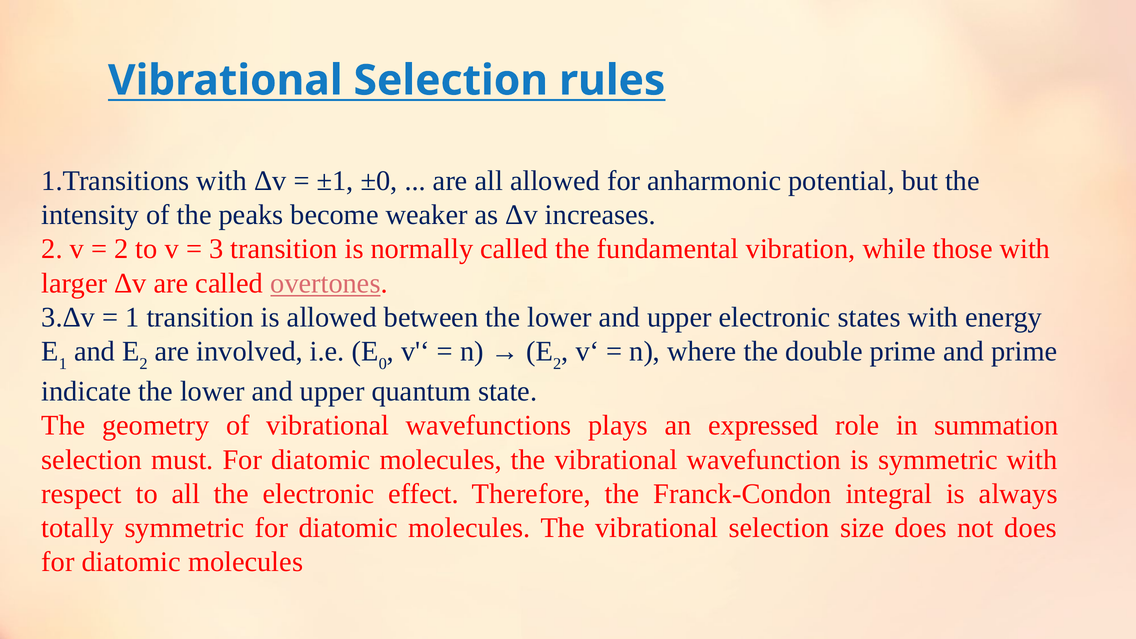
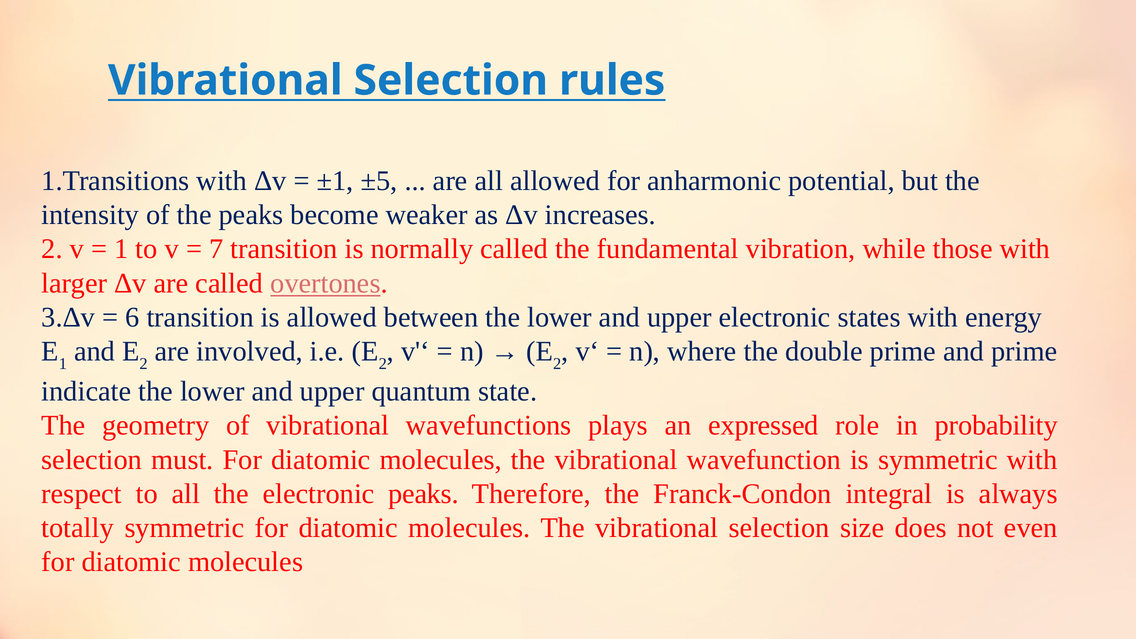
±0: ±0 -> ±5 (379, 181)
2: 2 -> 1 (121, 249)
3: 3 -> 7 (216, 249)
1: 1 -> 6 (132, 317)
0: 0 -> 2 (383, 364)
summation: summation -> probability (996, 426)
electronic effect: effect -> peaks (424, 494)
not does: does -> even (1031, 528)
